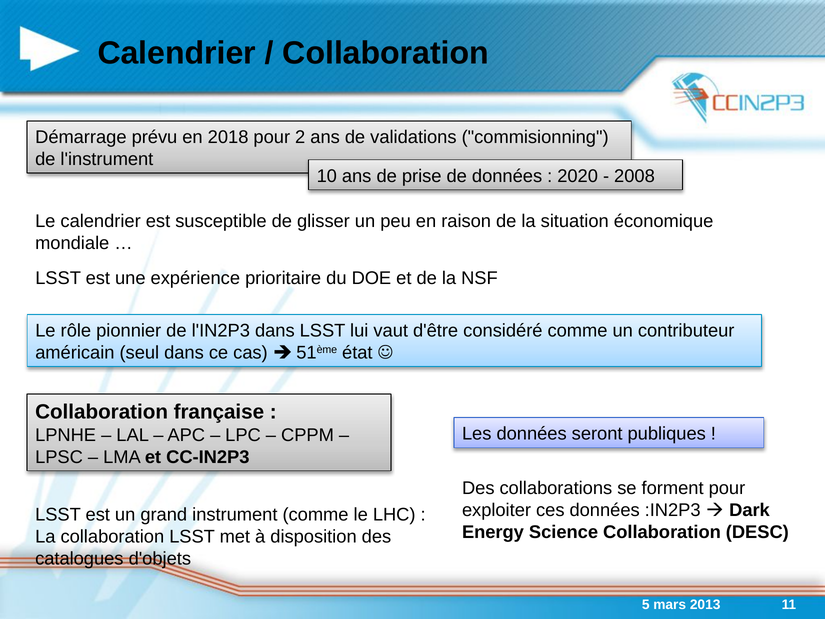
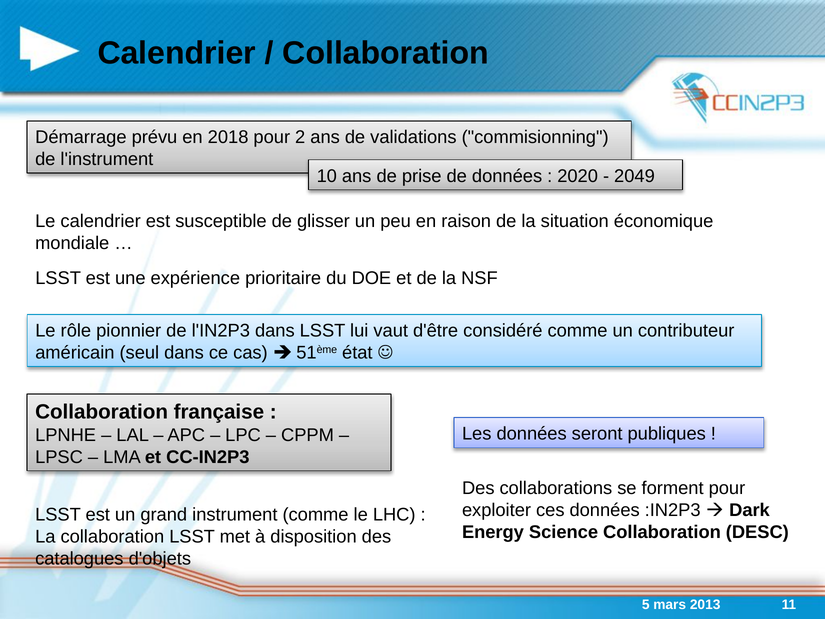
2008: 2008 -> 2049 (634, 176)
